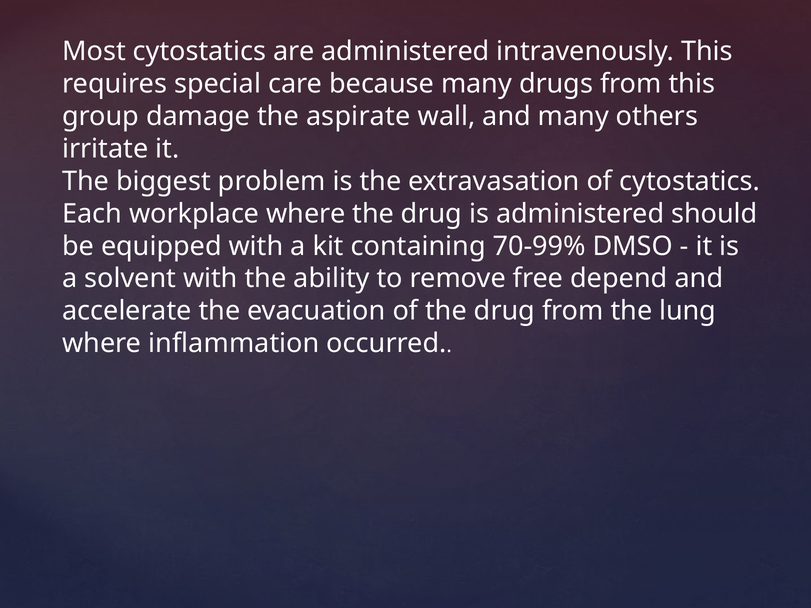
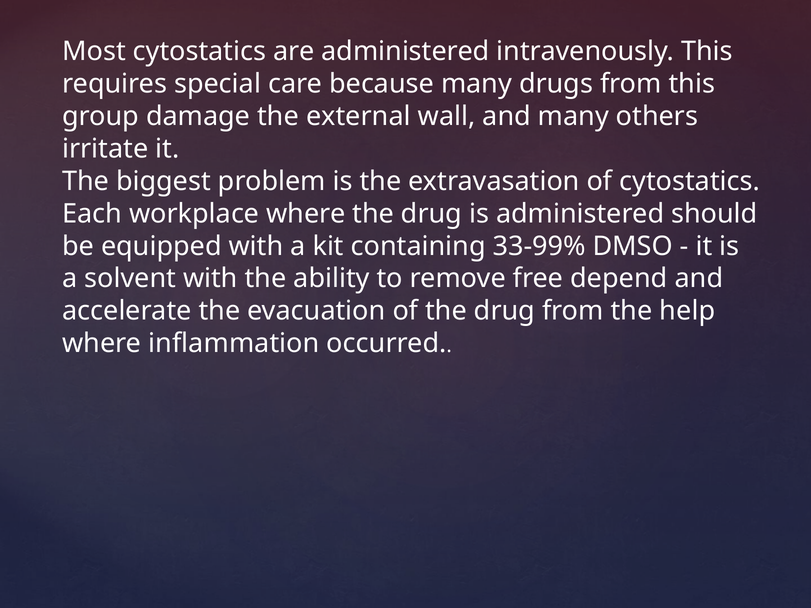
aspirate: aspirate -> external (358, 116)
70-99%: 70-99% -> 33-99% (539, 246)
lung: lung -> help (687, 311)
